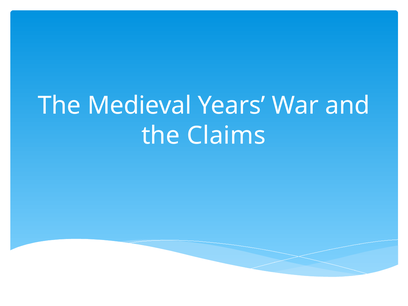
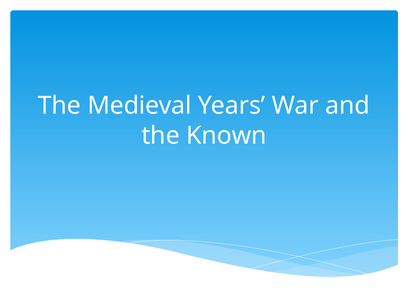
Claims: Claims -> Known (226, 136)
